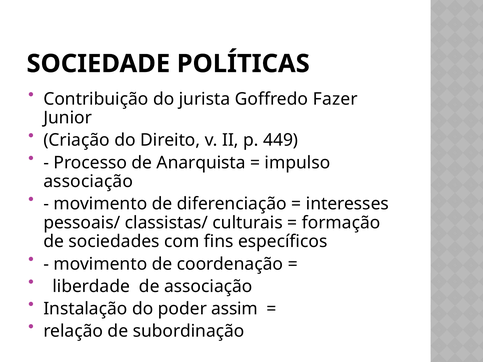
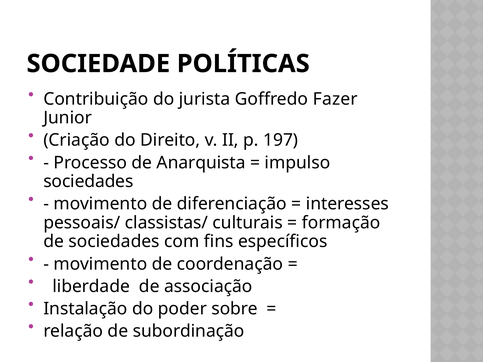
449: 449 -> 197 (281, 140)
associação: associação -> sociedades (88, 182)
assim: assim -> sobre (235, 309)
